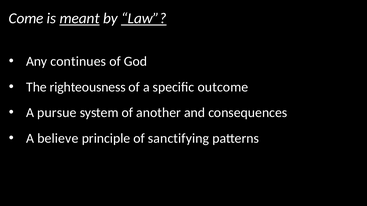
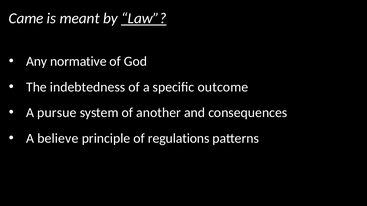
Come: Come -> Came (26, 18)
meant underline: present -> none (80, 18)
continues: continues -> normative (78, 61)
righteousness: righteousness -> indebtedness (88, 87)
sanctifying: sanctifying -> regulations (179, 139)
